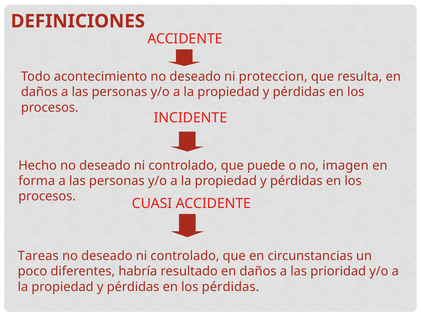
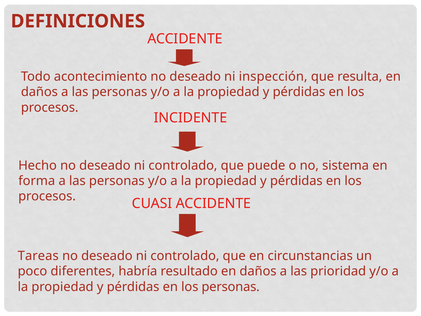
proteccion: proteccion -> inspección (273, 77)
imagen: imagen -> sistema (346, 165)
los pérdidas: pérdidas -> personas (231, 287)
